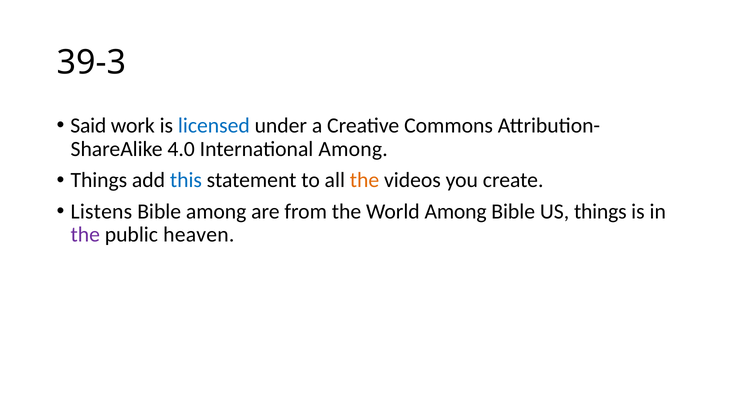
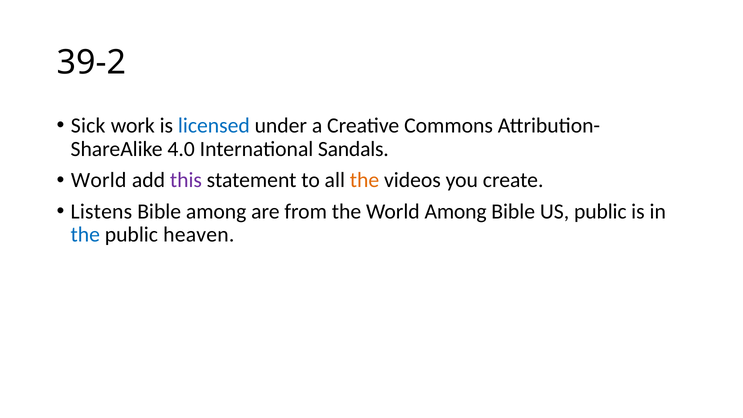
39-3: 39-3 -> 39-2 (91, 62)
Said: Said -> Sick (88, 126)
International Among: Among -> Sandals (353, 149)
Things: Things -> World (99, 180)
this colour: blue -> purple (186, 180)
US things: things -> public (600, 211)
the colour: purple -> blue (85, 235)
